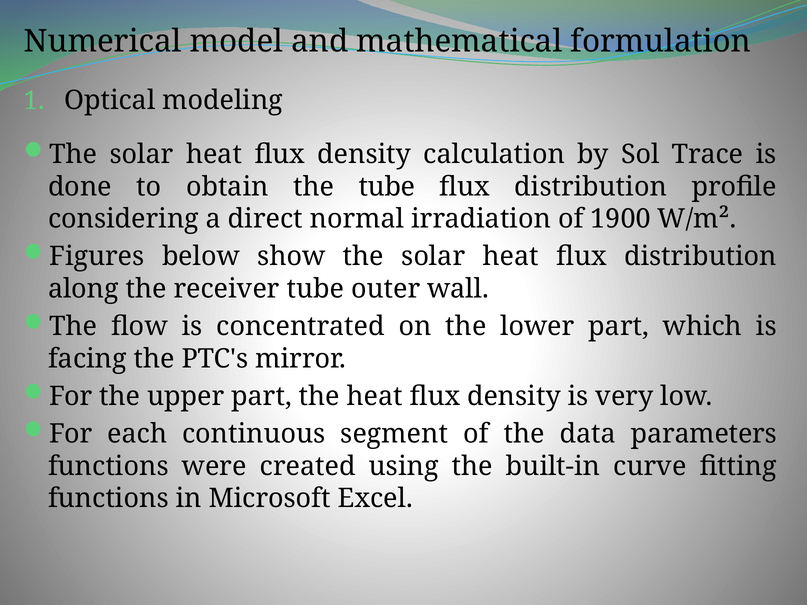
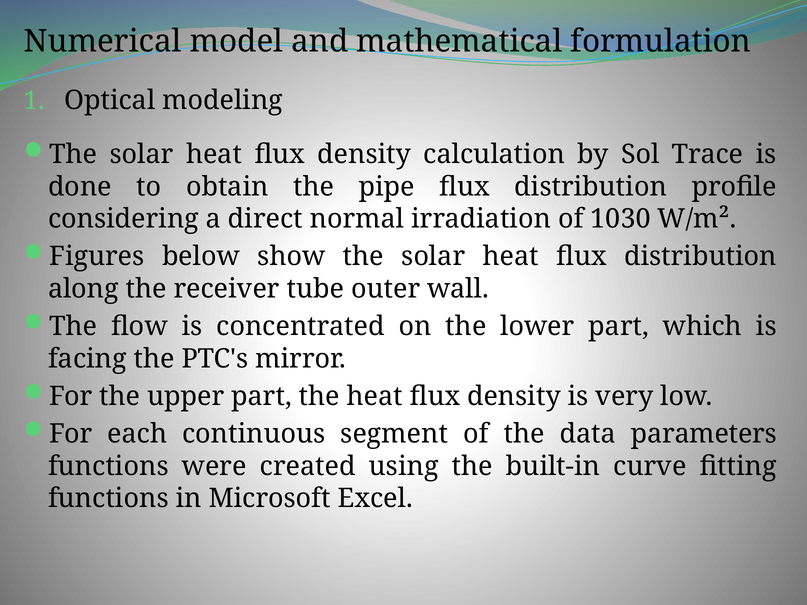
the tube: tube -> pipe (387, 187)
1900: 1900 -> 1030 (621, 219)
